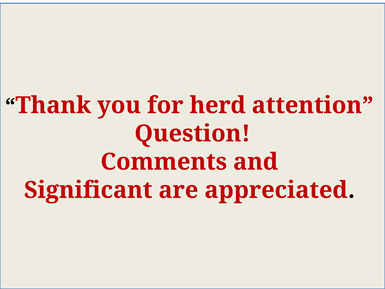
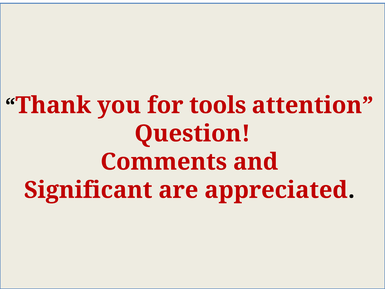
herd: herd -> tools (218, 105)
